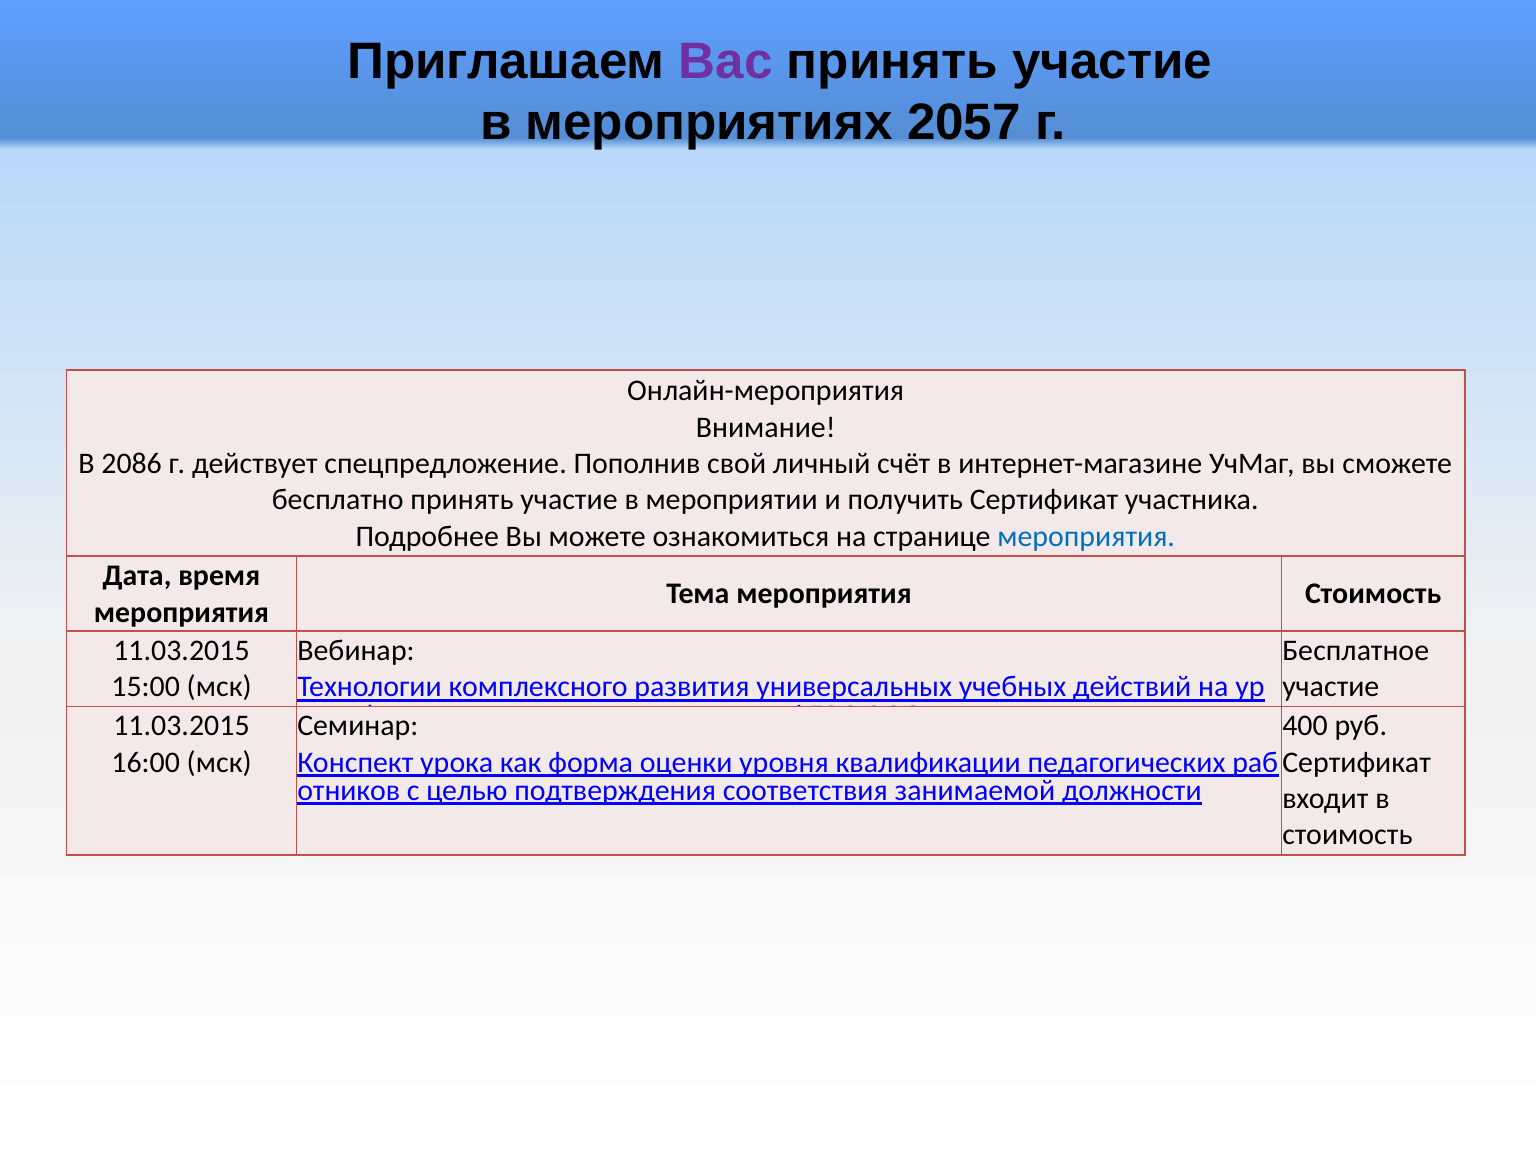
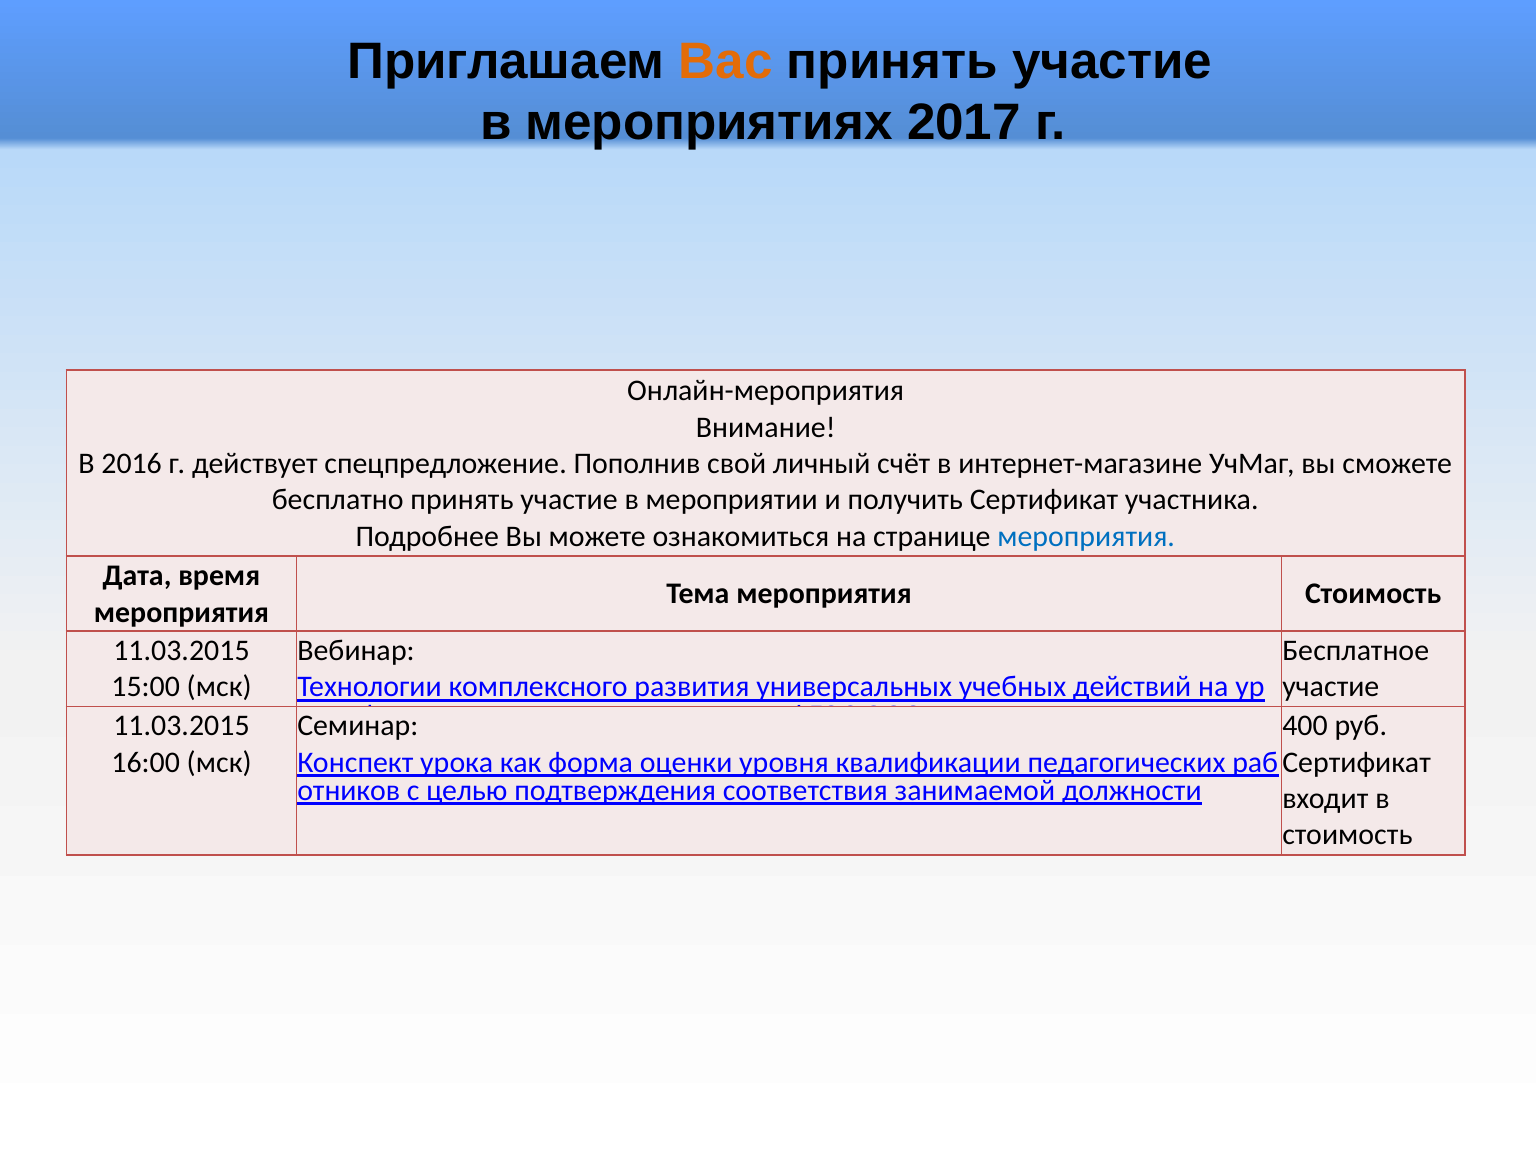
Вас colour: purple -> orange (726, 61)
2057: 2057 -> 2017 (964, 123)
2086: 2086 -> 2016 (132, 464)
